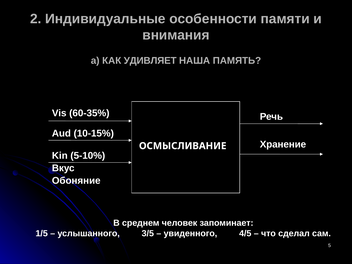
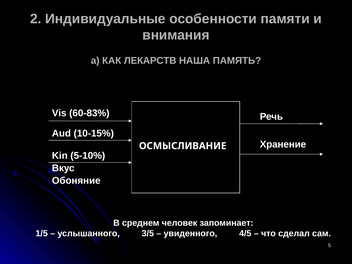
УДИВЛЯЕТ: УДИВЛЯЕТ -> ЛЕКАРСТВ (150, 61)
60-35%: 60-35% -> 60-83% (89, 113)
